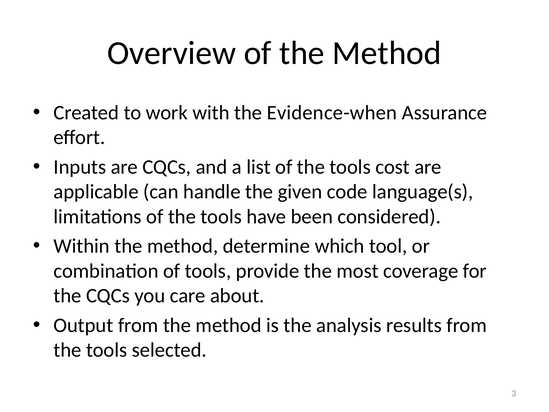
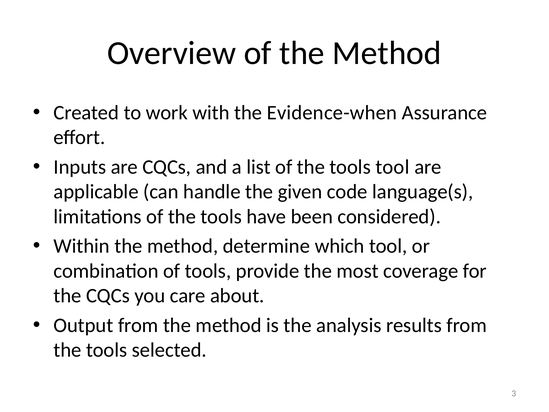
tools cost: cost -> tool (392, 167)
